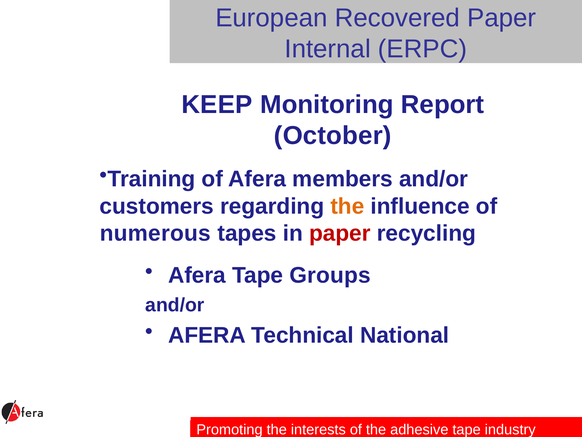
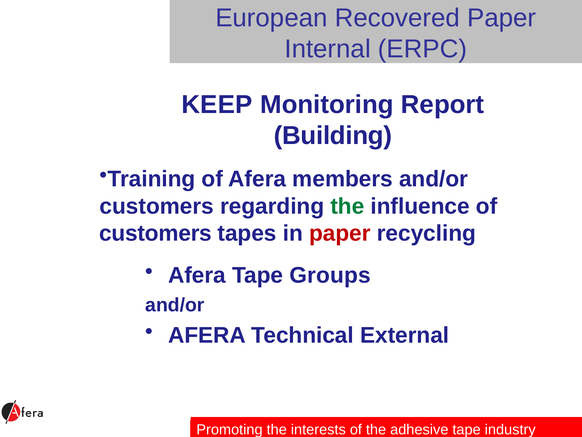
October: October -> Building (333, 135)
the colour: orange -> green (347, 206)
numerous: numerous -> customers (156, 233)
National: National -> External (405, 335)
